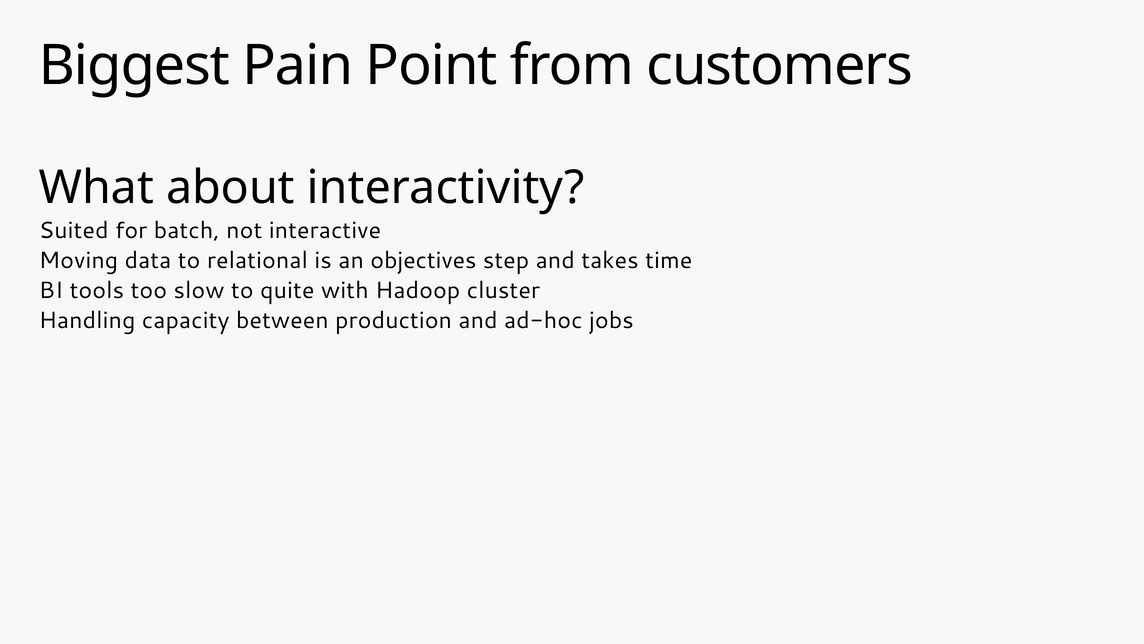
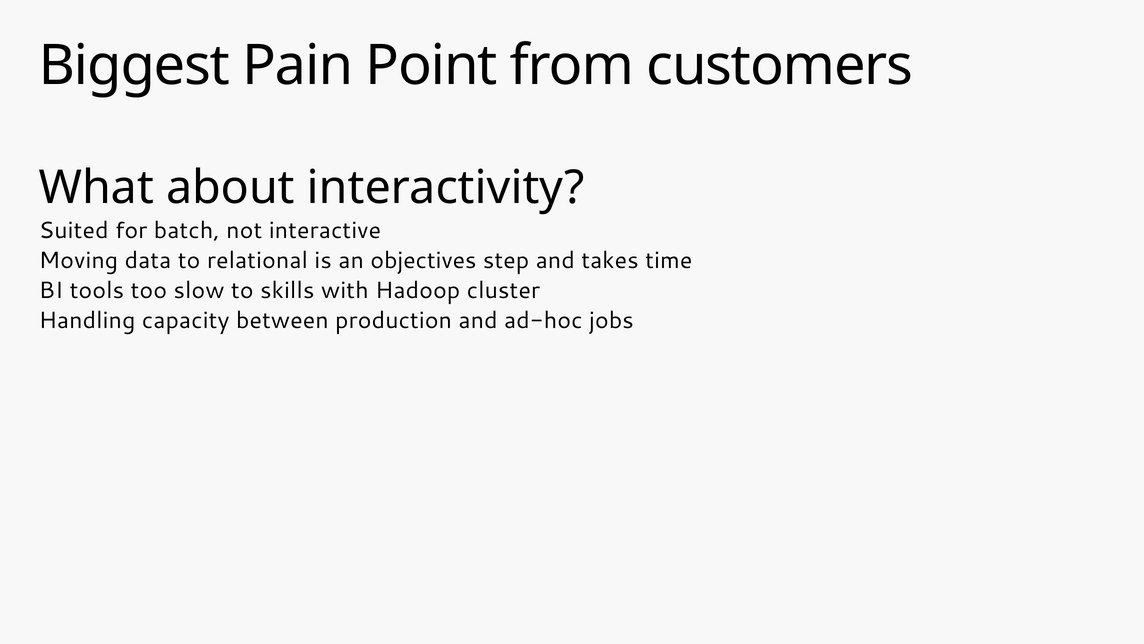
quite: quite -> skills (287, 290)
